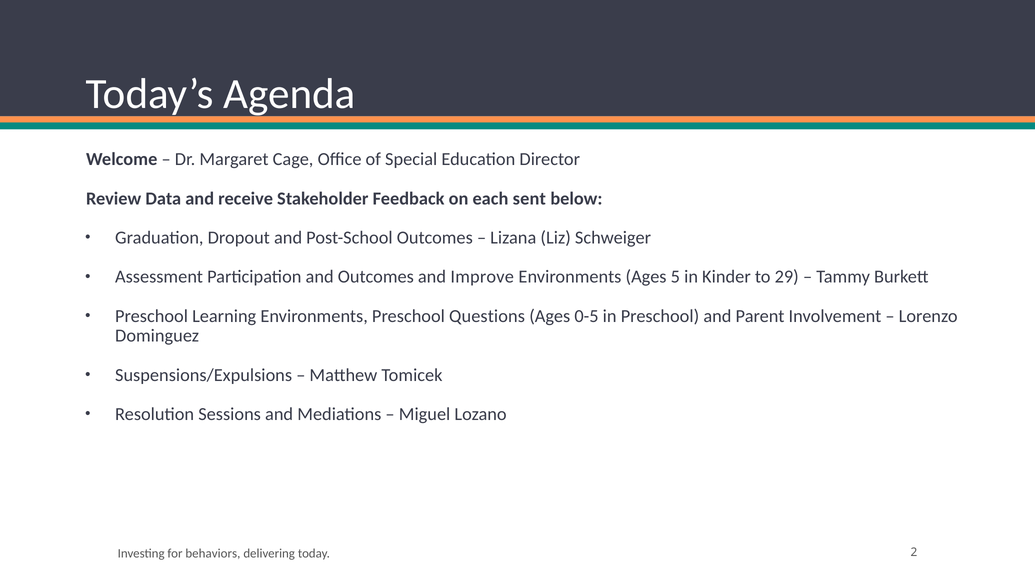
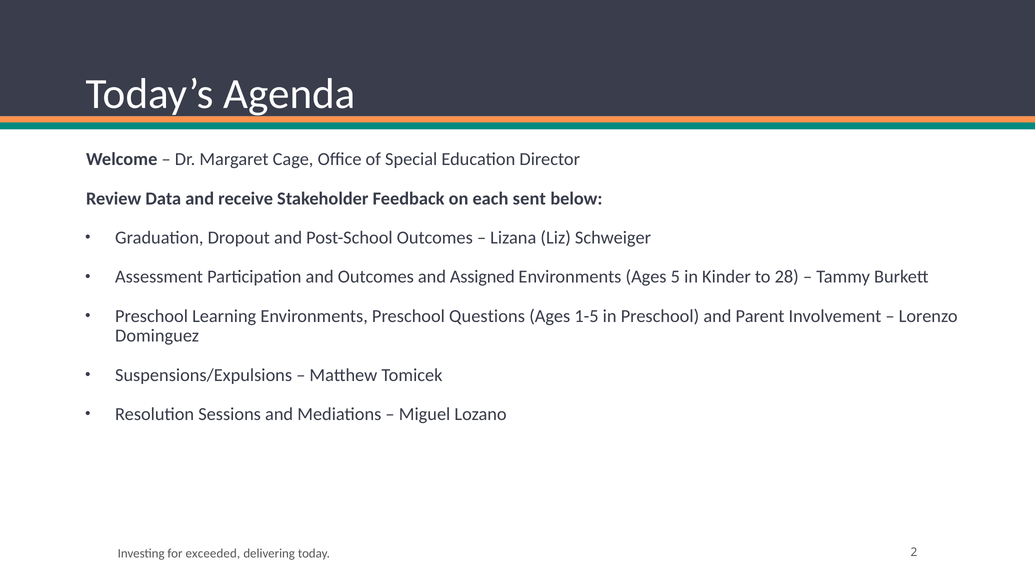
Improve: Improve -> Assigned (482, 277)
29: 29 -> 28 (787, 277)
0-5: 0-5 -> 1-5 (586, 316)
behaviors: behaviors -> exceeded (213, 554)
